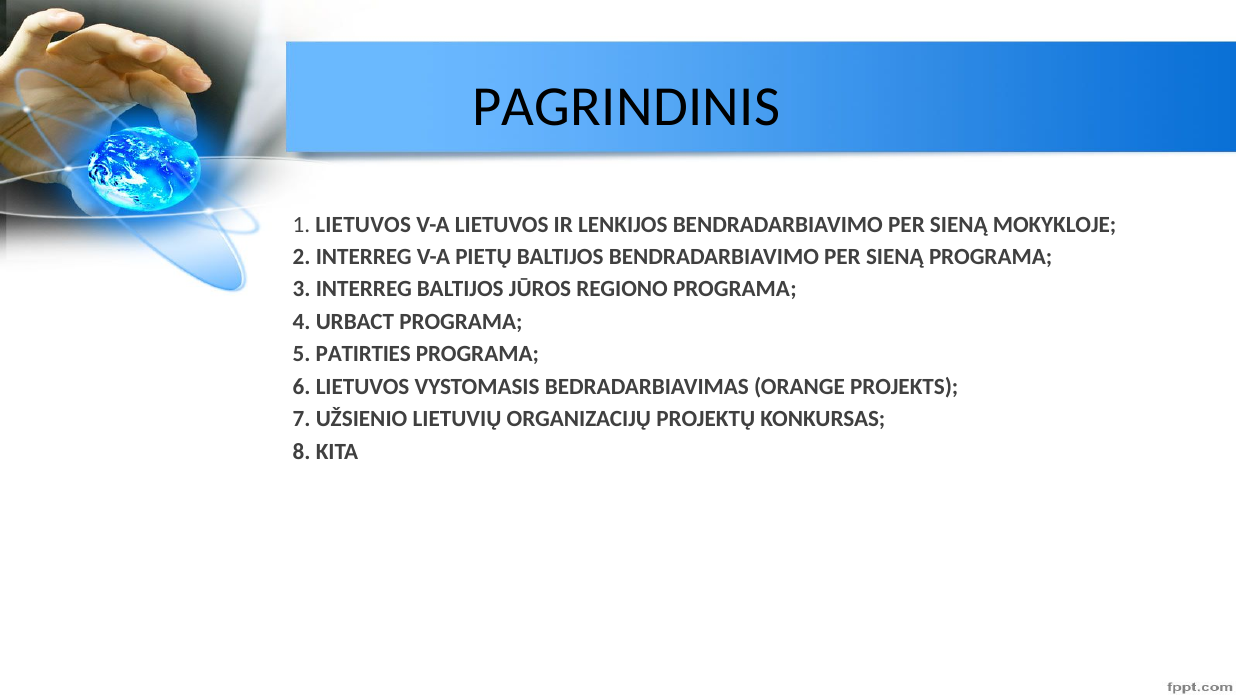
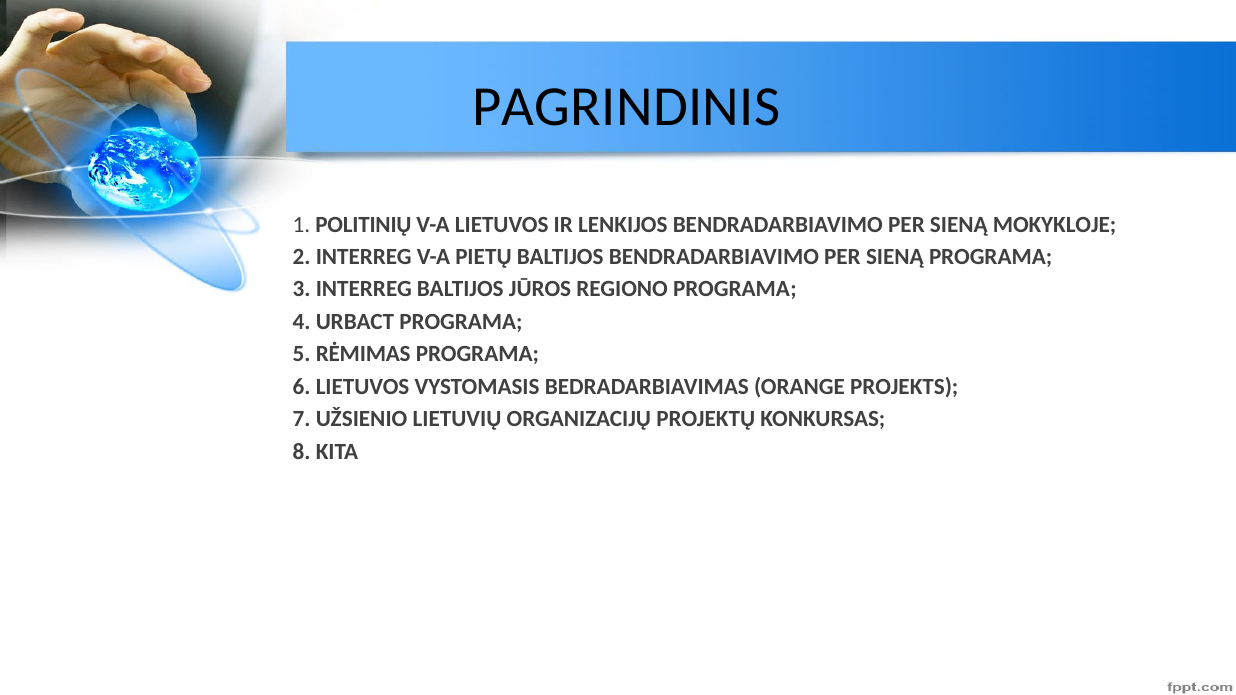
1 LIETUVOS: LIETUVOS -> POLITINIŲ (363, 225)
PATIRTIES: PATIRTIES -> RĖMIMAS (363, 354)
